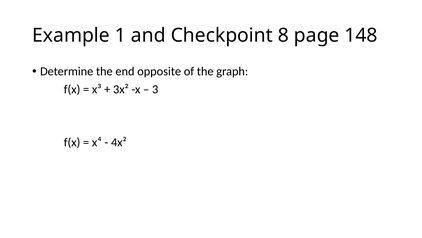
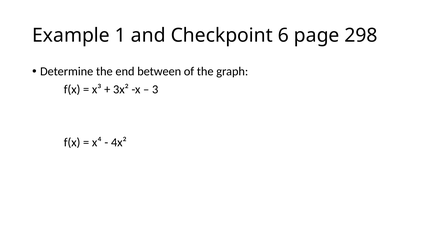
8: 8 -> 6 (283, 35)
148: 148 -> 298 (361, 35)
opposite: opposite -> between (159, 71)
